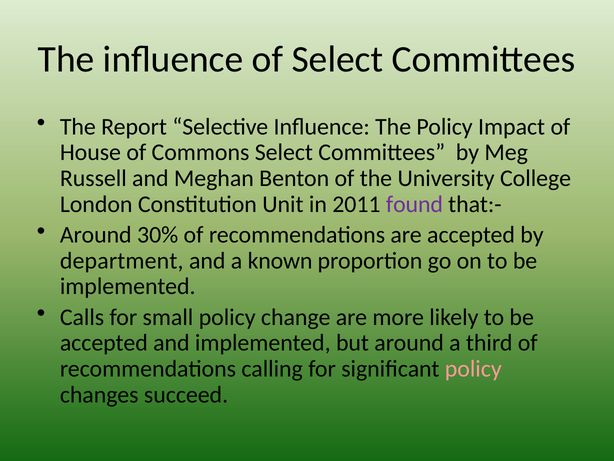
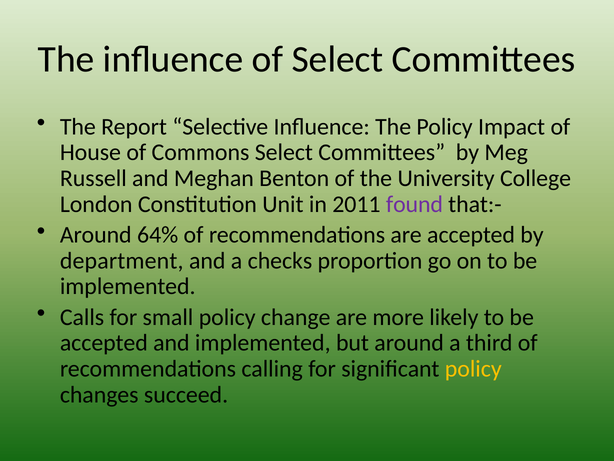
30%: 30% -> 64% (158, 235)
known: known -> checks (280, 260)
policy colour: pink -> yellow (473, 368)
